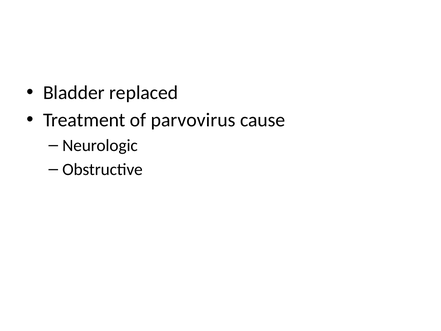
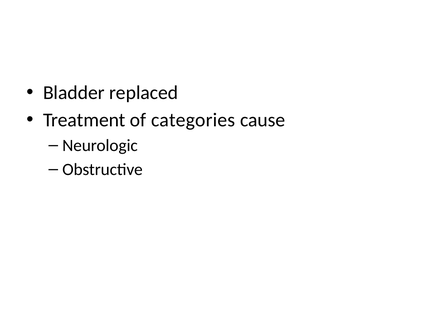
parvovirus: parvovirus -> categories (193, 120)
